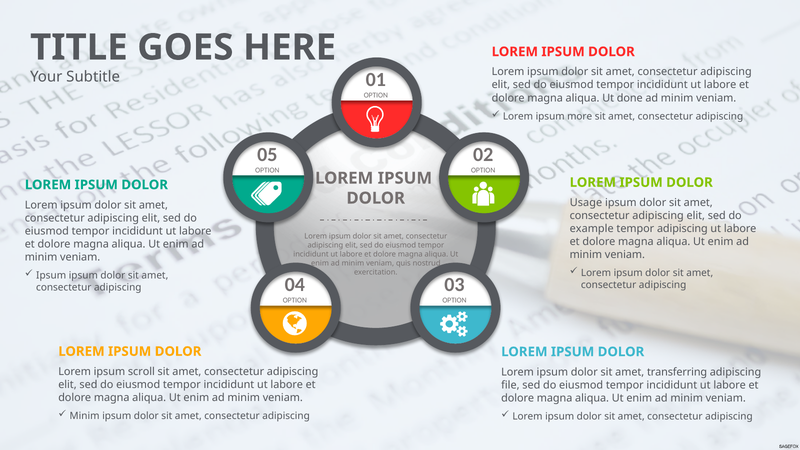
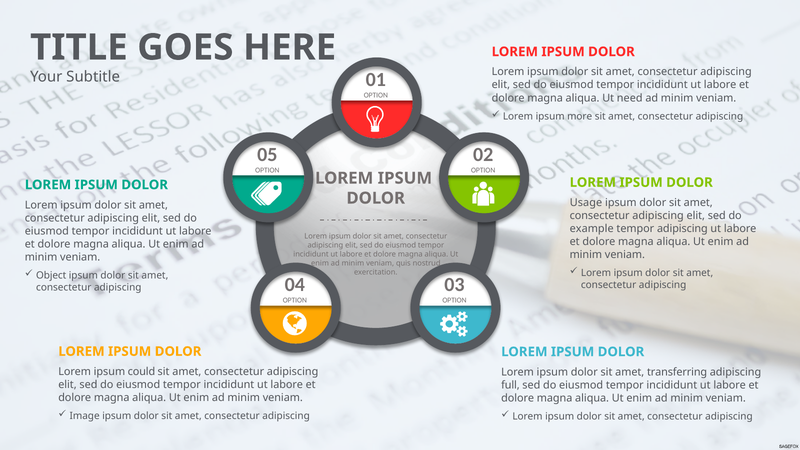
done: done -> need (630, 98)
Ipsum: Ipsum -> Object (51, 275)
scroll: scroll -> could (141, 372)
file: file -> full (510, 385)
Minim: Minim -> Image (85, 416)
